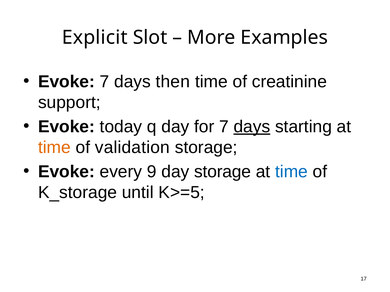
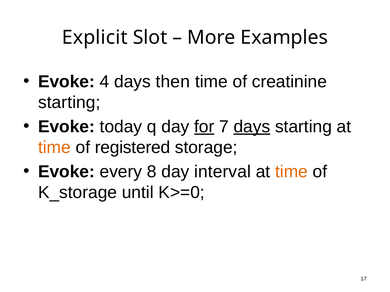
Evoke 7: 7 -> 4 (105, 82)
support: support -> starting (69, 103)
for underline: none -> present (204, 127)
validation: validation -> registered (133, 148)
9: 9 -> 8 (152, 172)
day storage: storage -> interval (223, 172)
time colour: blue -> orange (291, 172)
K>=5: K>=5 -> K>=0 (182, 193)
